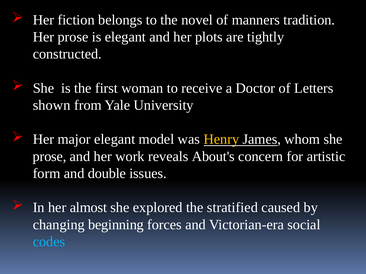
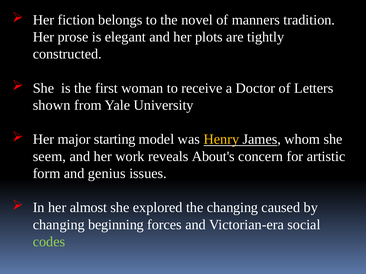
major elegant: elegant -> starting (115, 140)
prose: prose -> seem (49, 157)
double: double -> genius (107, 174)
the stratified: stratified -> changing (233, 208)
codes colour: light blue -> light green (49, 242)
